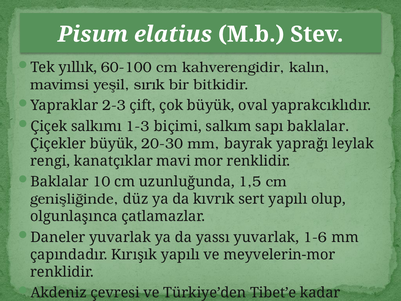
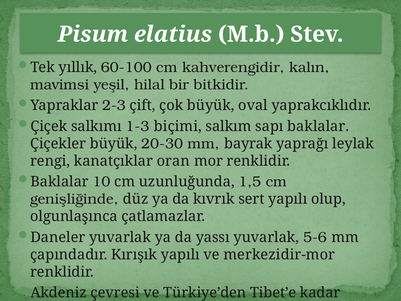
sırık: sırık -> hilal (149, 85)
mavi: mavi -> oran (173, 161)
1-6: 1-6 -> 5-6 (315, 237)
meyvelerin-mor: meyvelerin-mor -> merkezidir-mor (279, 254)
